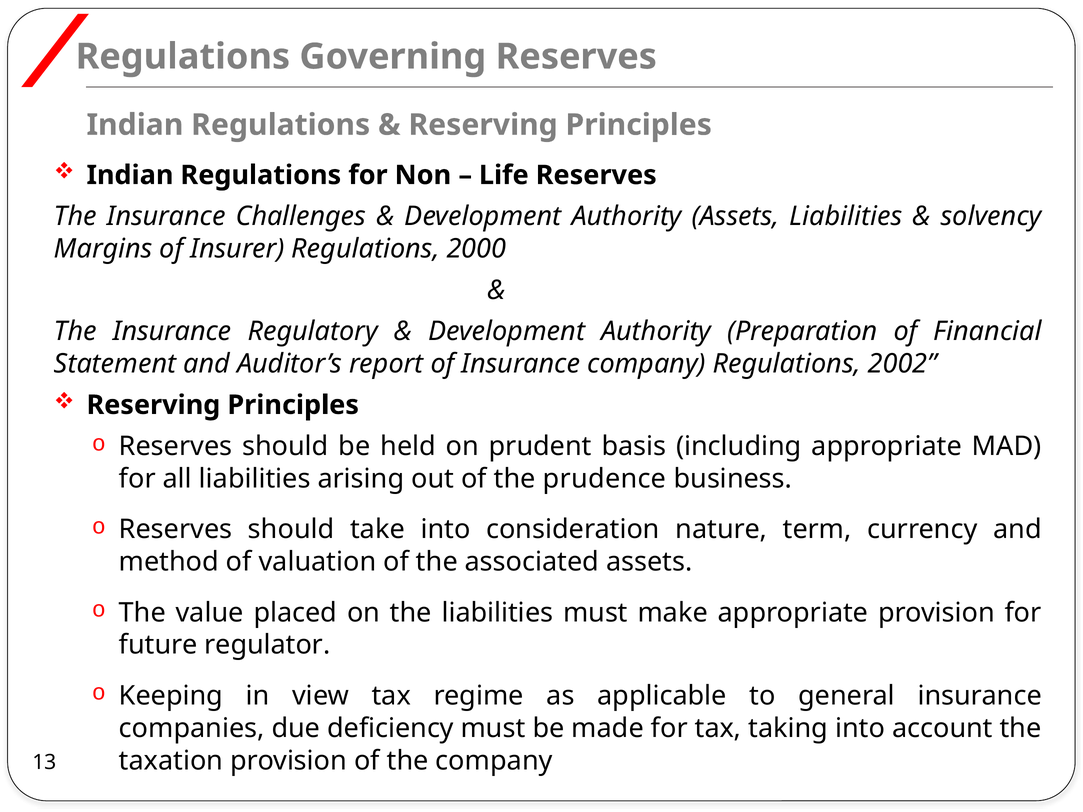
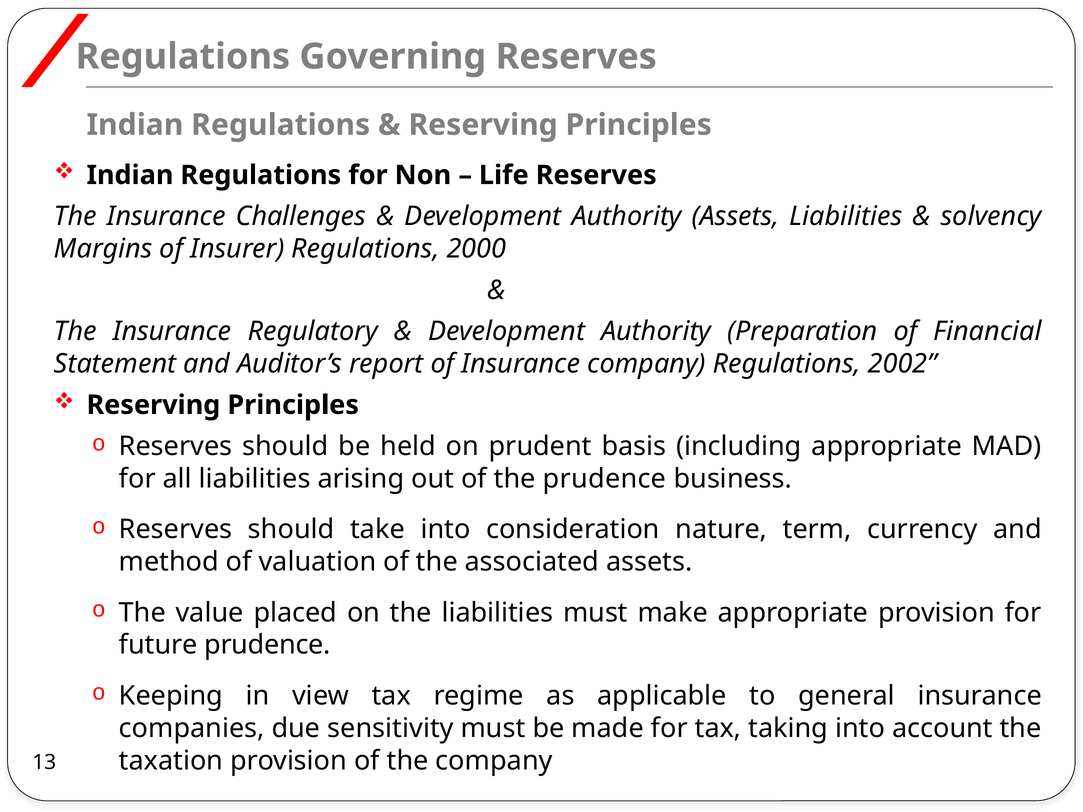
future regulator: regulator -> prudence (267, 645)
deficiency: deficiency -> sensitivity (391, 728)
